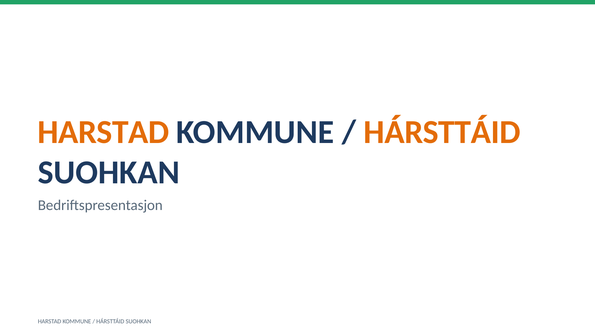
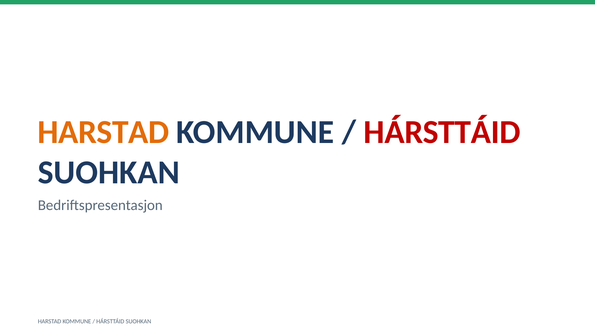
HÁRSTTÁID colour: orange -> red (442, 132)
